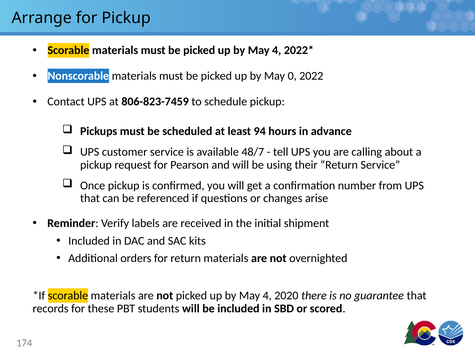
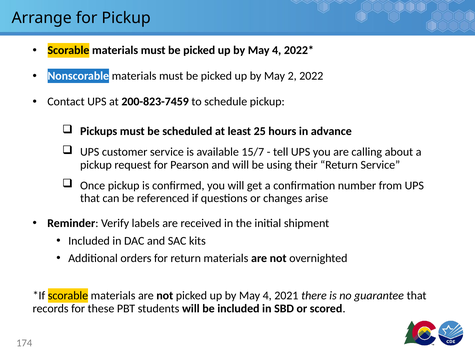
0: 0 -> 2 (292, 76)
806-823-7459: 806-823-7459 -> 200-823-7459 (155, 102)
94: 94 -> 25 (260, 131)
48/7: 48/7 -> 15/7 (253, 152)
2020: 2020 -> 2021 (286, 296)
